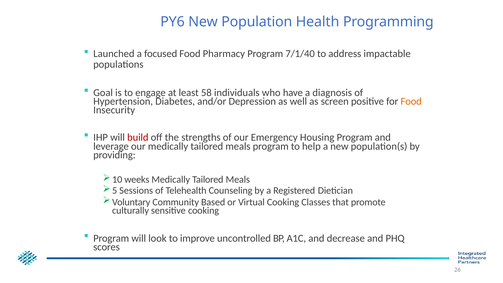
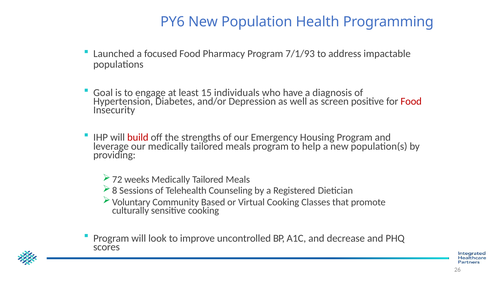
7/1/40: 7/1/40 -> 7/1/93 (300, 54)
58: 58 -> 15 (206, 93)
Food colour: orange -> red (411, 101)
10: 10 -> 72 (117, 179)
5: 5 -> 8 (115, 190)
